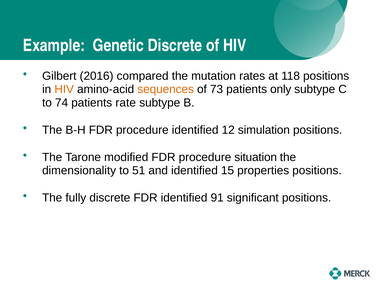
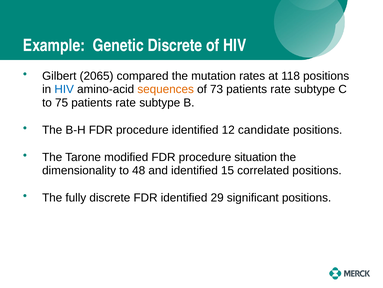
2016: 2016 -> 2065 (97, 76)
HIV colour: orange -> blue (64, 89)
73 patients only: only -> rate (281, 89)
74: 74 -> 75 (62, 102)
simulation: simulation -> candidate (264, 130)
51: 51 -> 48 (139, 170)
properties: properties -> correlated (263, 170)
91: 91 -> 29 (217, 197)
